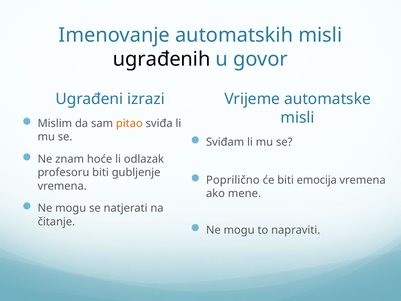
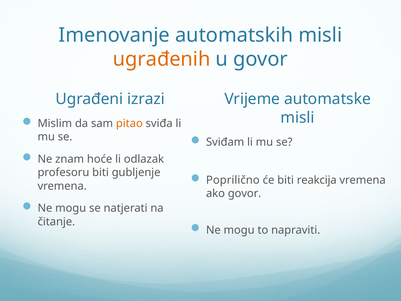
ugrađenih colour: black -> orange (162, 59)
emocija: emocija -> reakcija (317, 180)
ako mene: mene -> govor (245, 193)
